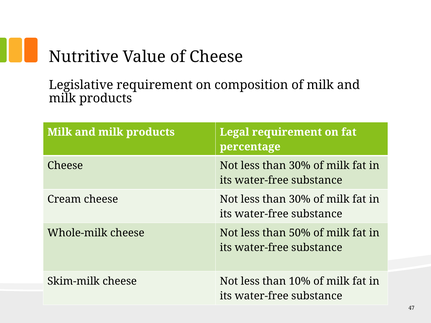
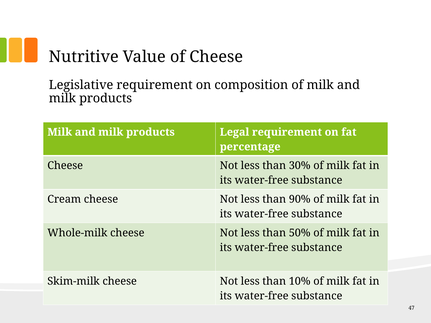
30%: 30% -> 90% (300, 200)
